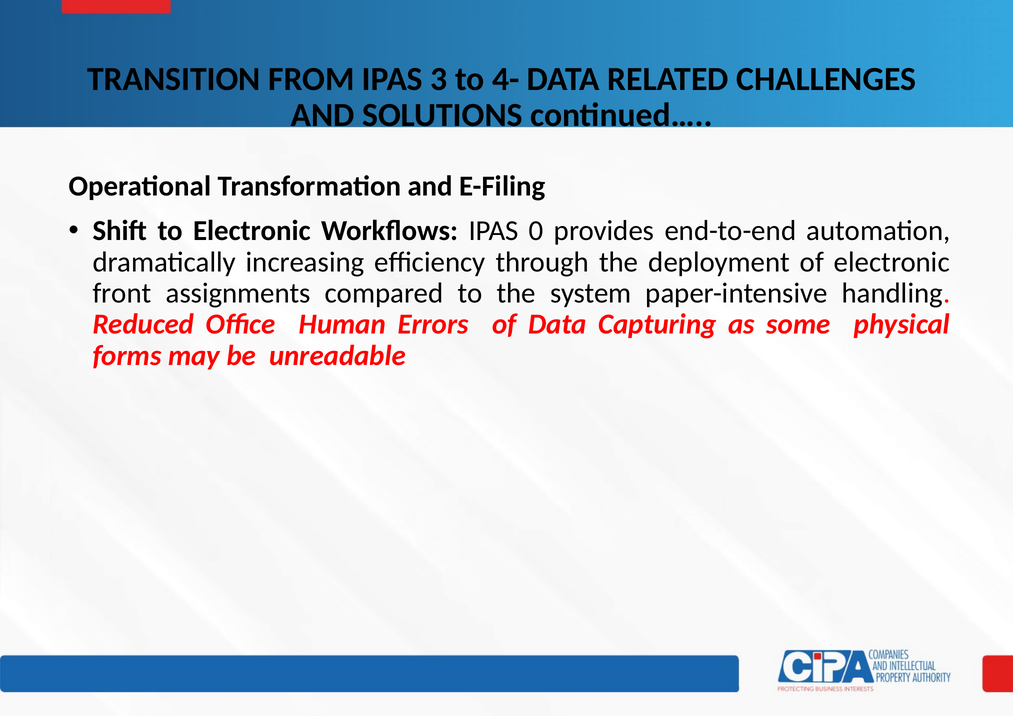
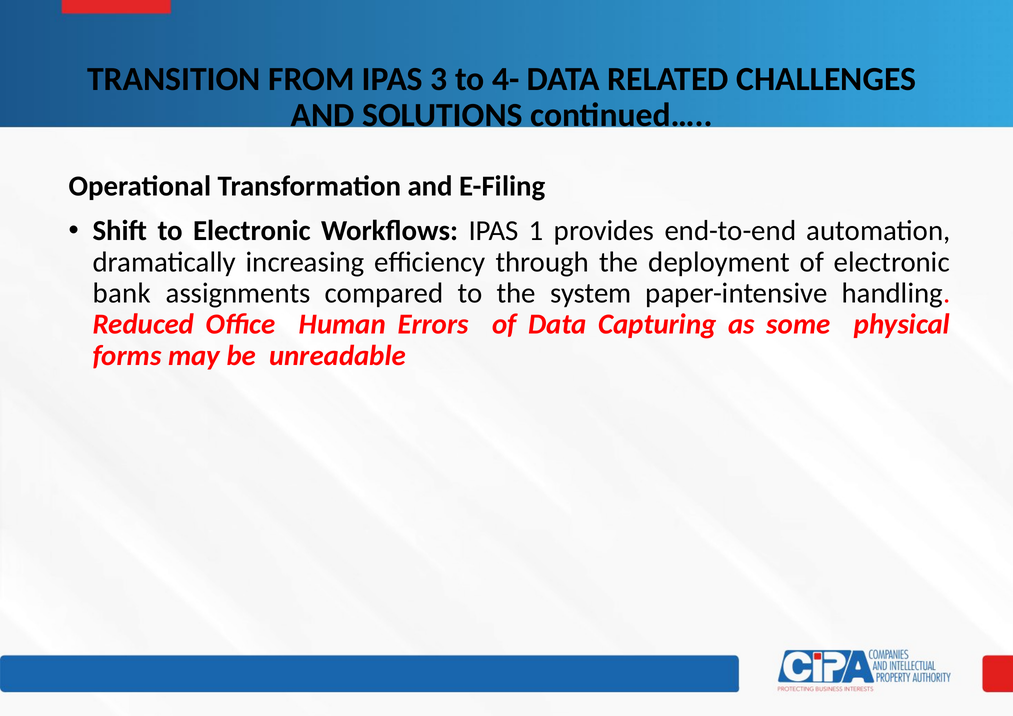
0: 0 -> 1 (536, 231)
front: front -> bank (122, 293)
